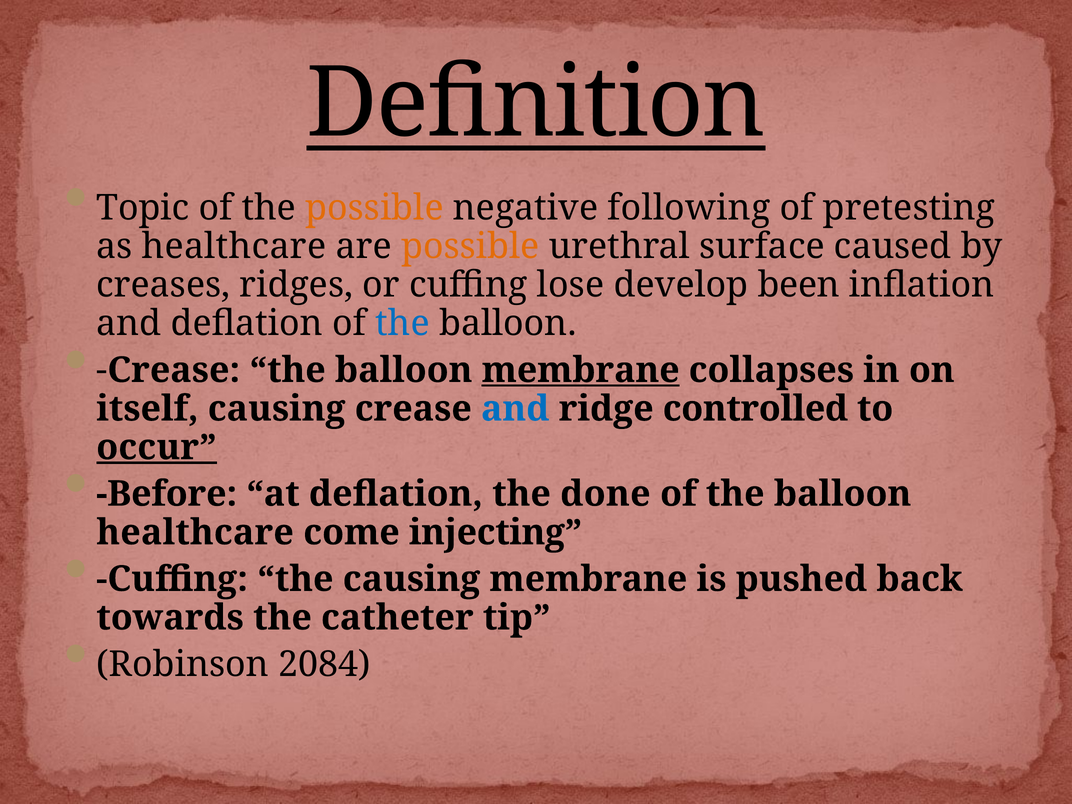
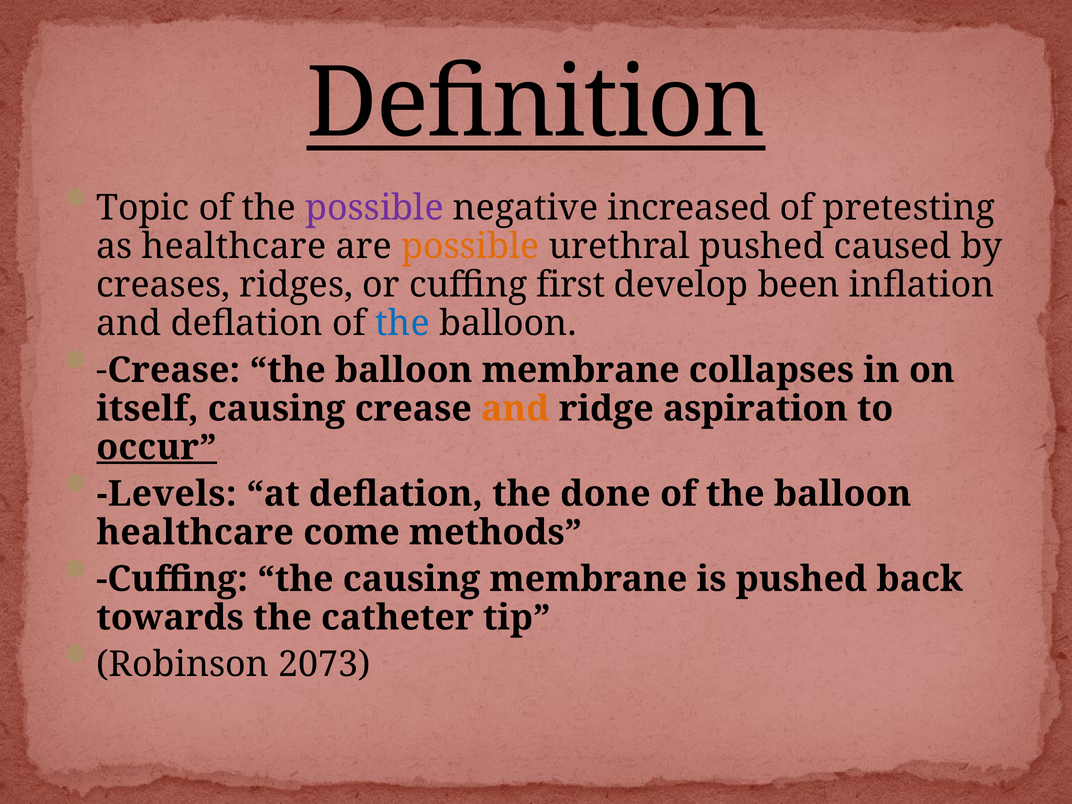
possible colour: orange -> purple (374, 208)
following: following -> increased (689, 208)
urethral surface: surface -> pushed (762, 246)
lose: lose -> first (571, 285)
membrane underline: present -> none (581, 370)
and colour: blue -> orange (515, 409)
controlled: controlled -> aspiration (755, 409)
Before: Before -> Levels (167, 494)
injecting: injecting -> methods (495, 533)
2084: 2084 -> 2073 (324, 664)
